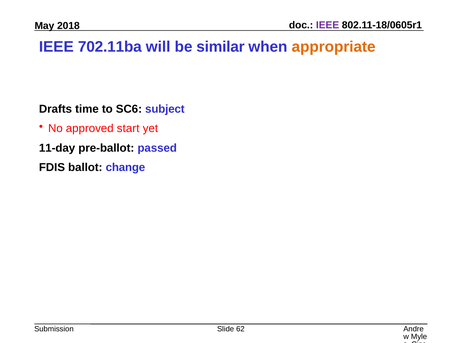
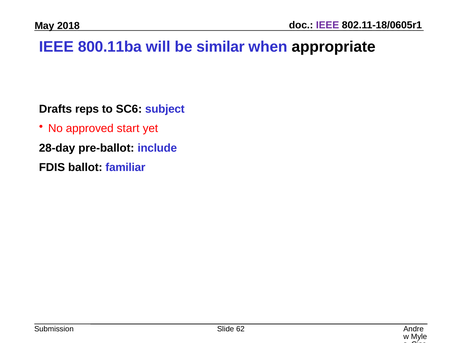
702.11ba: 702.11ba -> 800.11ba (110, 47)
appropriate colour: orange -> black (334, 47)
time: time -> reps (87, 109)
11-day: 11-day -> 28-day (57, 148)
passed: passed -> include (157, 148)
change: change -> familiar (125, 168)
